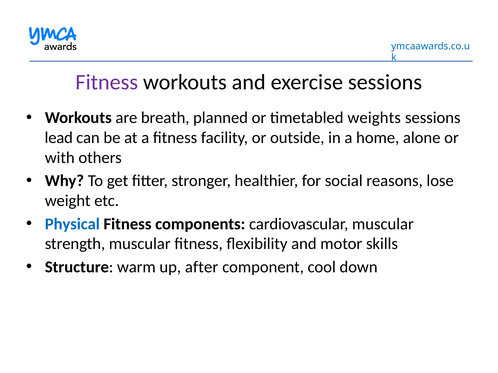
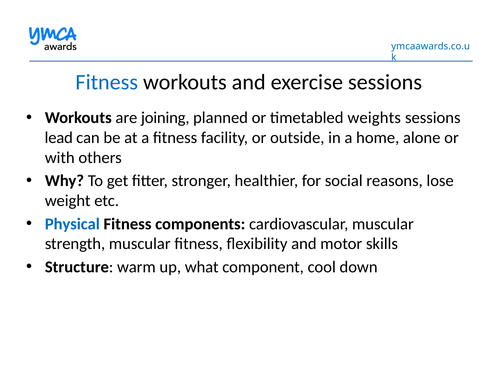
Fitness colour: purple -> blue (107, 82)
breath: breath -> joining (165, 118)
after: after -> what (202, 267)
